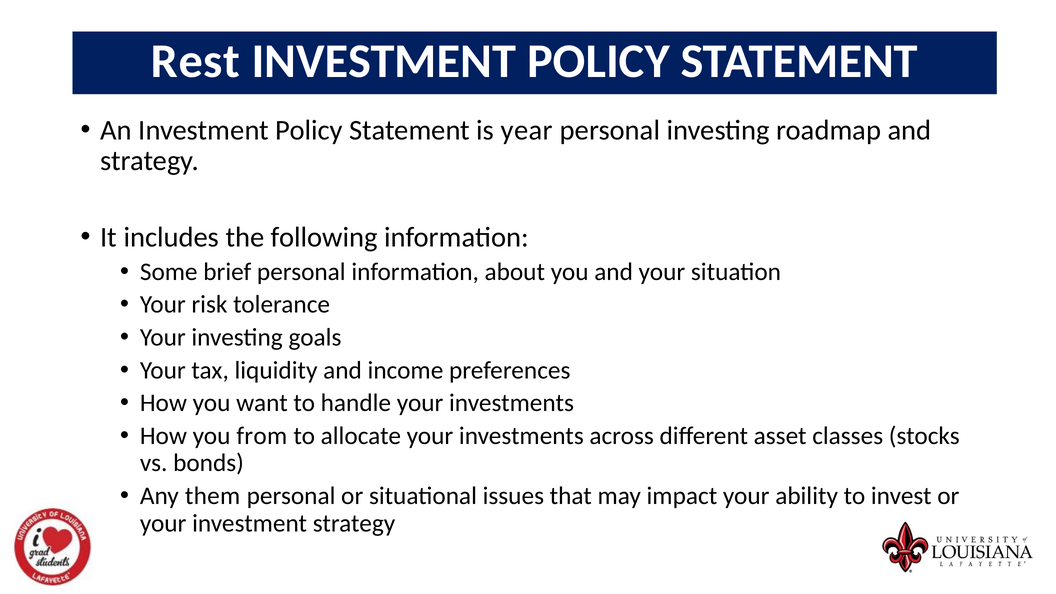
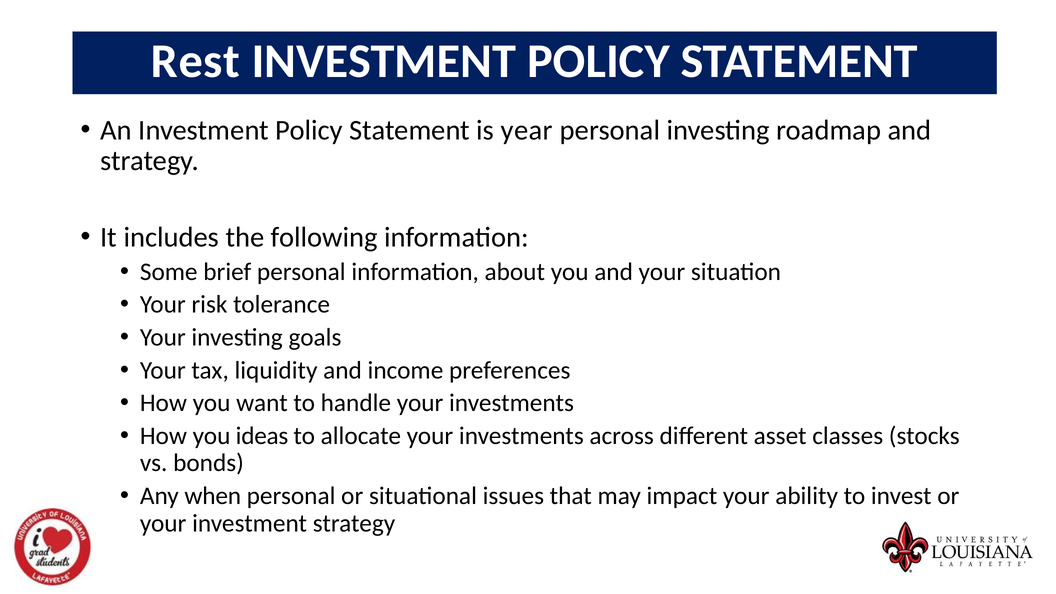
from: from -> ideas (262, 436)
them: them -> when (213, 496)
